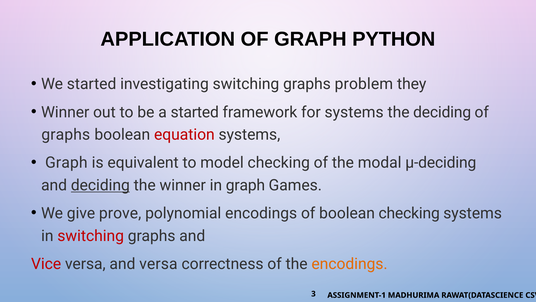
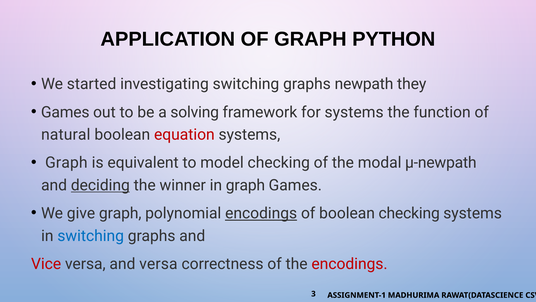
problem: problem -> newpath (364, 84)
Winner: Winner -> Games (65, 112)
a started: started -> solving (195, 112)
the deciding: deciding -> function (442, 112)
graphs: graphs -> natural (66, 134)
μ-deciding: μ-deciding -> μ-newpath (441, 162)
give prove: prove -> graph (120, 213)
encodings underline: none -> present (261, 213)
switching colour: red -> blue (91, 235)
encodings colour: orange -> red (350, 263)
